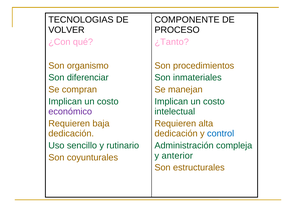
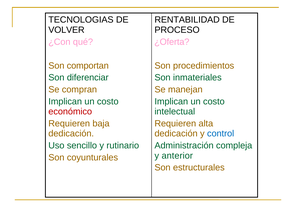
COMPONENTE: COMPONENTE -> RENTABILIDAD (187, 20)
¿Tanto: ¿Tanto -> ¿Oferta (172, 42)
organismo: organismo -> comportan (88, 66)
económico colour: purple -> red (70, 112)
